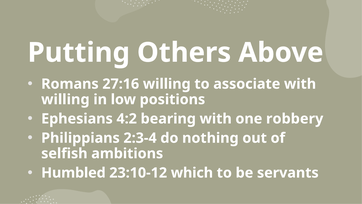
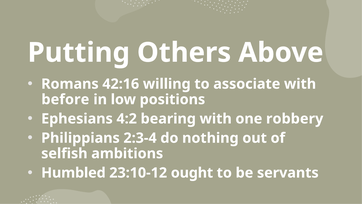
27:16: 27:16 -> 42:16 (121, 84)
willing: willing -> before (65, 99)
which: which -> ought (192, 173)
